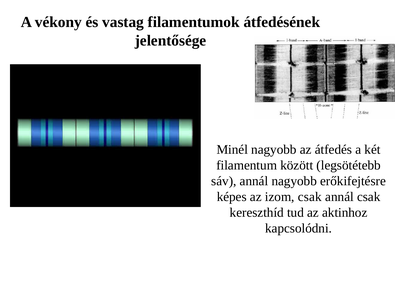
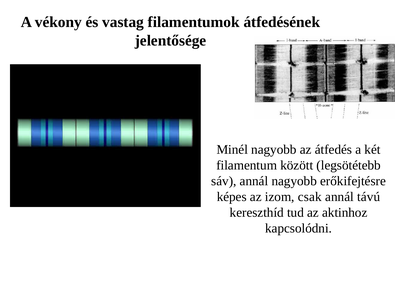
annál csak: csak -> távú (369, 197)
